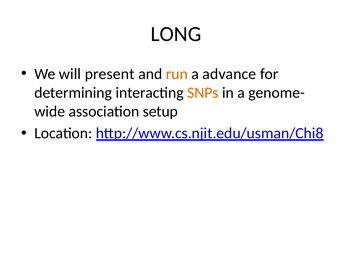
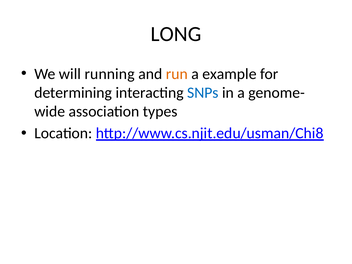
present: present -> running (110, 74)
advance: advance -> example (229, 74)
SNPs colour: orange -> blue (203, 93)
setup: setup -> types (160, 111)
